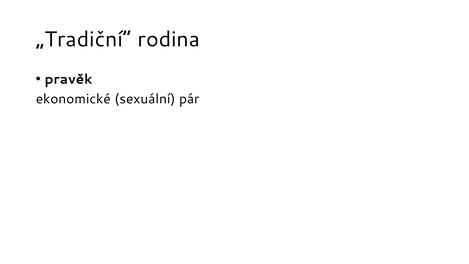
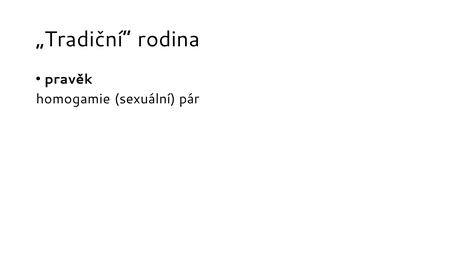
ekonomické: ekonomické -> homogamie (73, 99)
